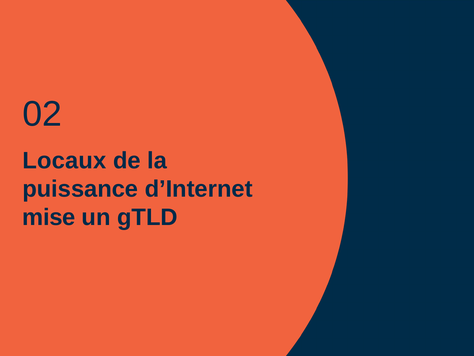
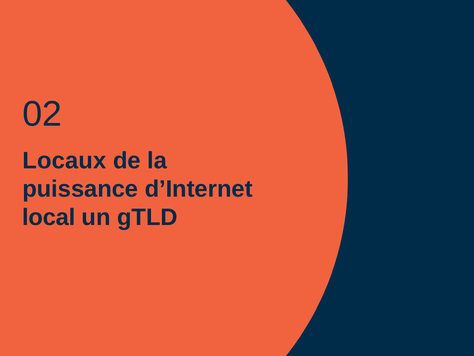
mise: mise -> local (49, 217)
